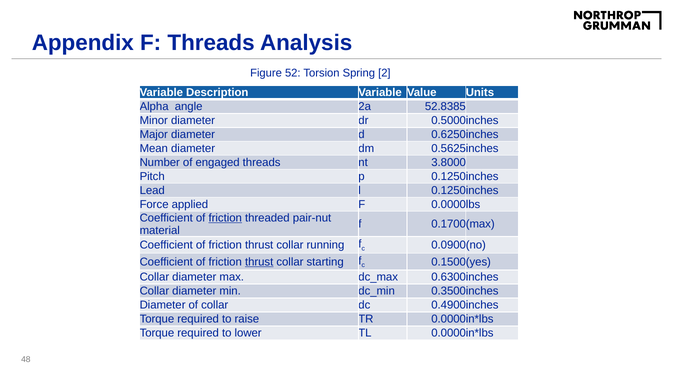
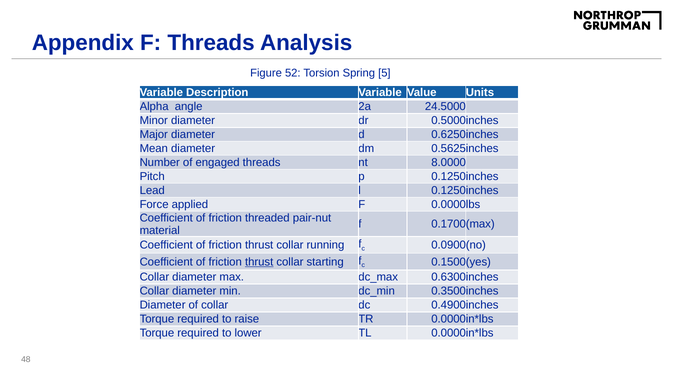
2: 2 -> 5 (384, 73)
52.8385: 52.8385 -> 24.5000 (445, 107)
3.8000: 3.8000 -> 8.0000 (449, 163)
friction underline: present -> none (225, 218)
